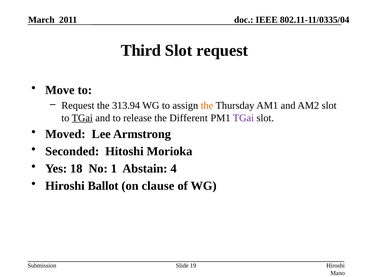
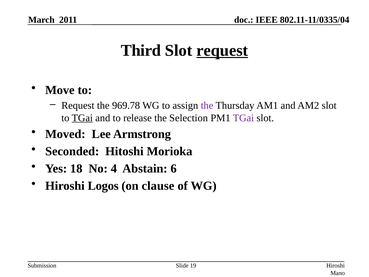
request underline: none -> present (222, 50)
313.94: 313.94 -> 969.78 (126, 105)
the colour: orange -> purple (207, 105)
Different: Different -> Selection (189, 118)
1: 1 -> 4 (114, 168)
4: 4 -> 6 (174, 168)
Ballot: Ballot -> Logos (103, 186)
